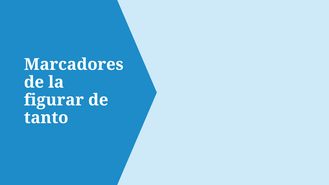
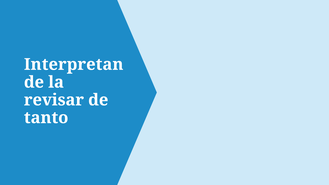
Marcadores: Marcadores -> Interpretan (74, 64)
figurar: figurar -> revisar (54, 100)
